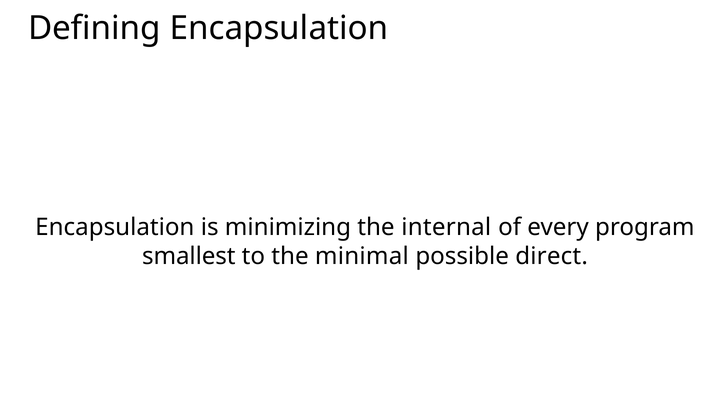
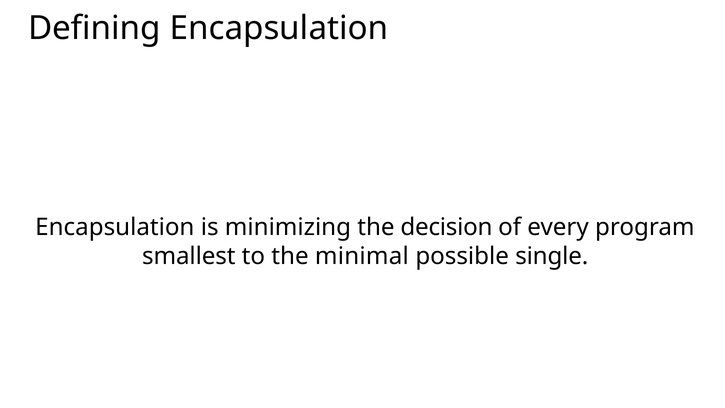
internal: internal -> decision (447, 227)
direct: direct -> single (552, 256)
